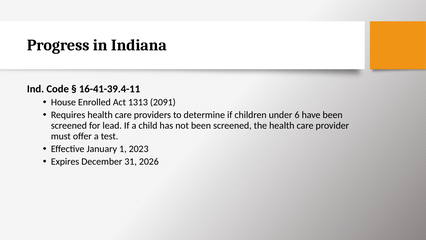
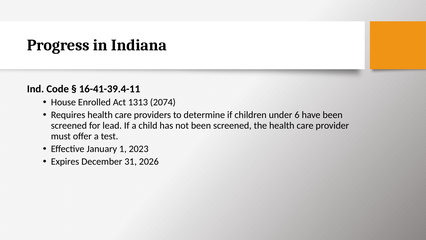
2091: 2091 -> 2074 (163, 102)
